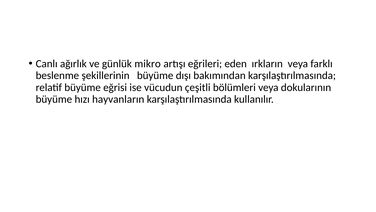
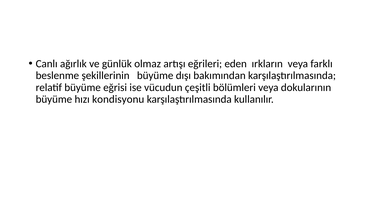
mikro: mikro -> olmaz (148, 64)
hayvanların: hayvanların -> kondisyonu (118, 99)
